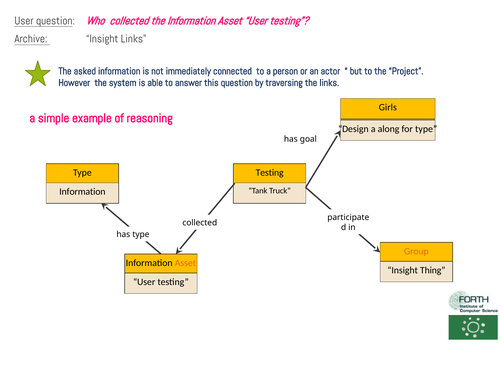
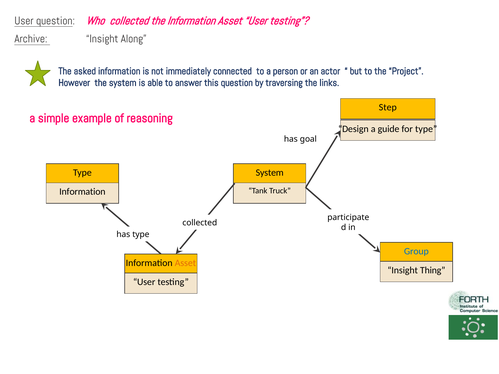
Insight Links: Links -> Along (134, 39)
Girls: Girls -> Step (388, 107)
along: along -> guide (389, 129)
Testing: Testing -> System (270, 173)
Group colour: orange -> blue (416, 251)
